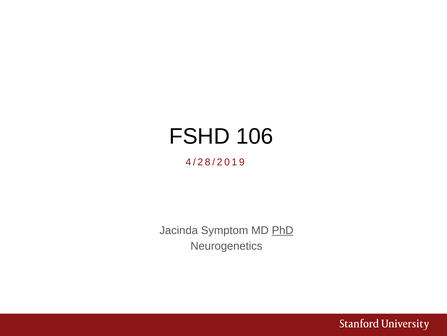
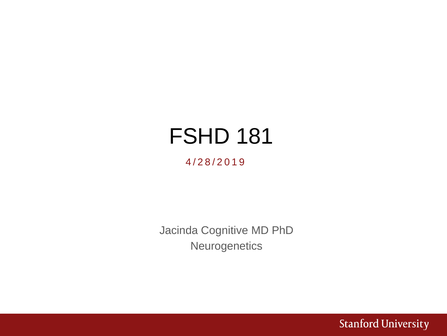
106: 106 -> 181 (255, 136)
Symptom: Symptom -> Cognitive (225, 230)
PhD underline: present -> none (283, 230)
